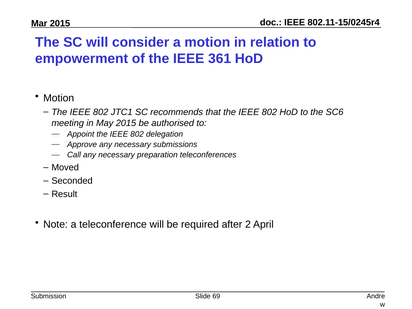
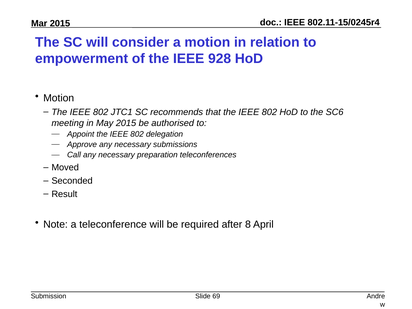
361: 361 -> 928 (220, 59)
2: 2 -> 8 (248, 224)
